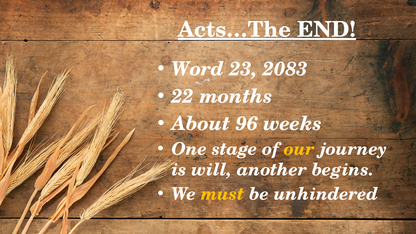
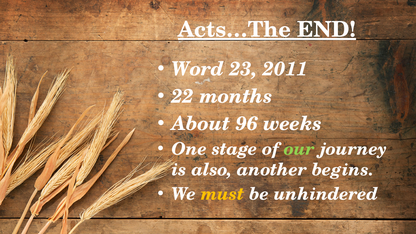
2083: 2083 -> 2011 (285, 69)
our colour: yellow -> light green (299, 149)
will: will -> also (212, 170)
